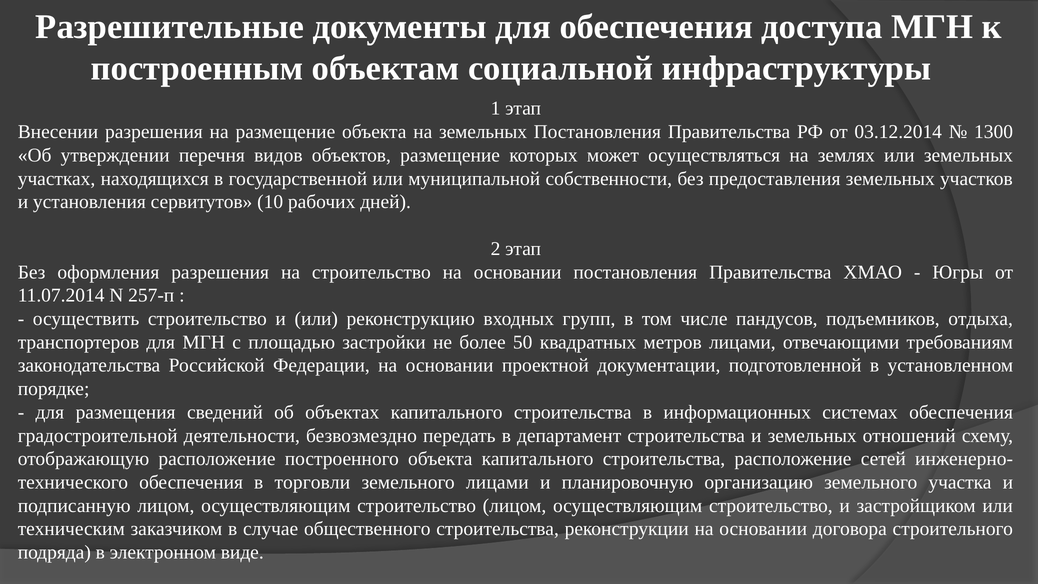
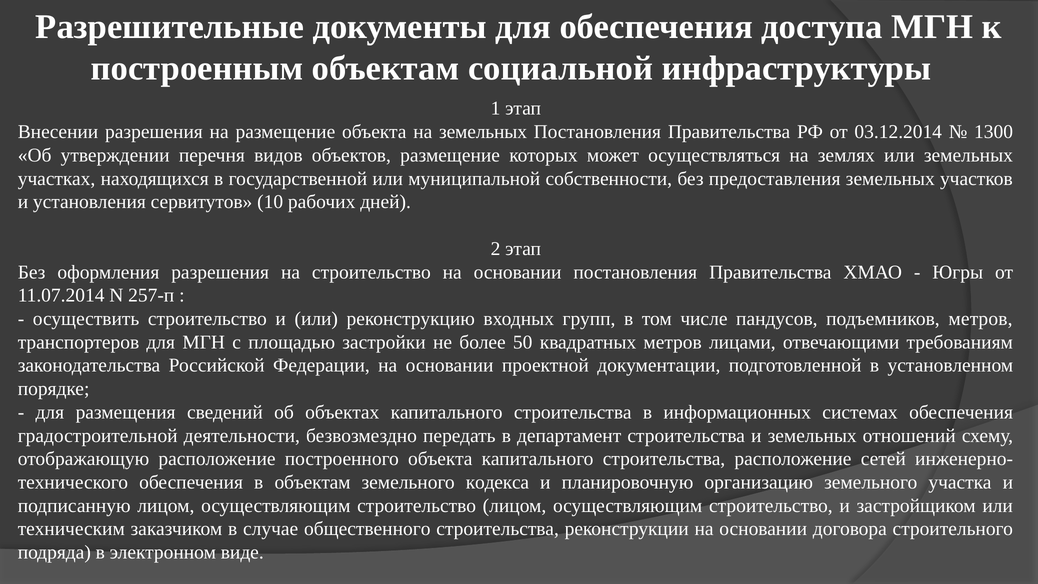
подъемников отдыха: отдыха -> метров (981, 319)
в торговли: торговли -> объектам (313, 482)
земельного лицами: лицами -> кодекса (497, 482)
